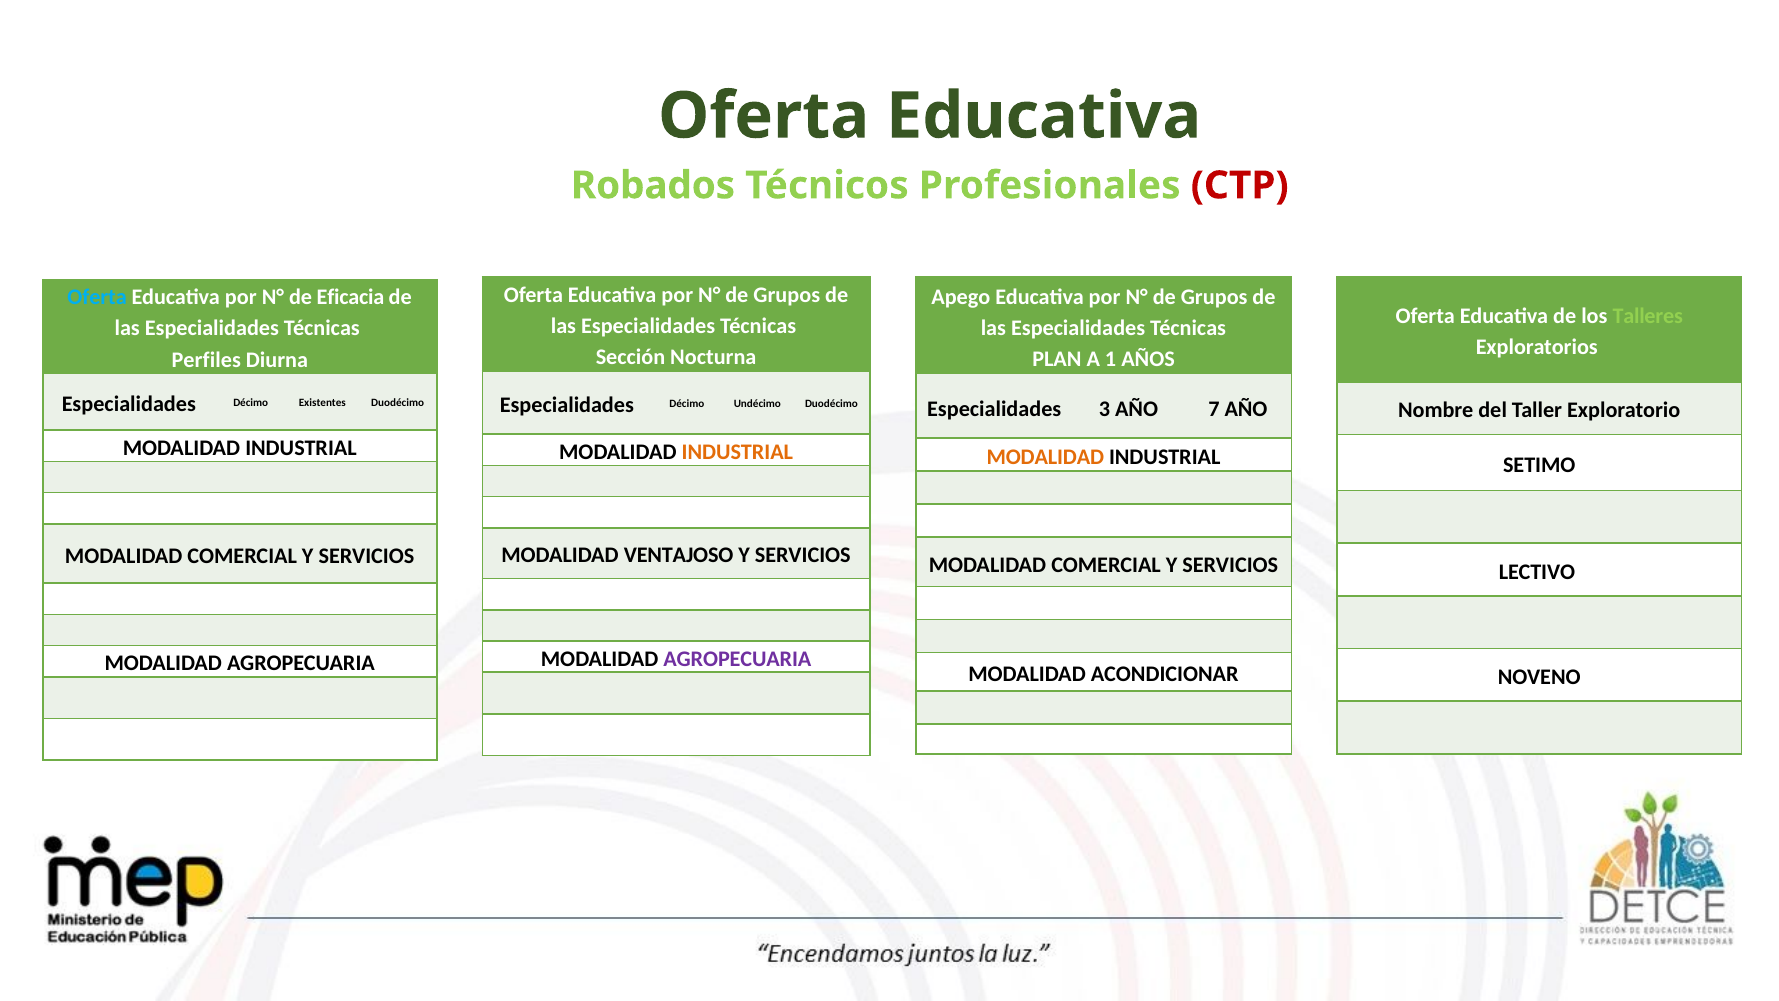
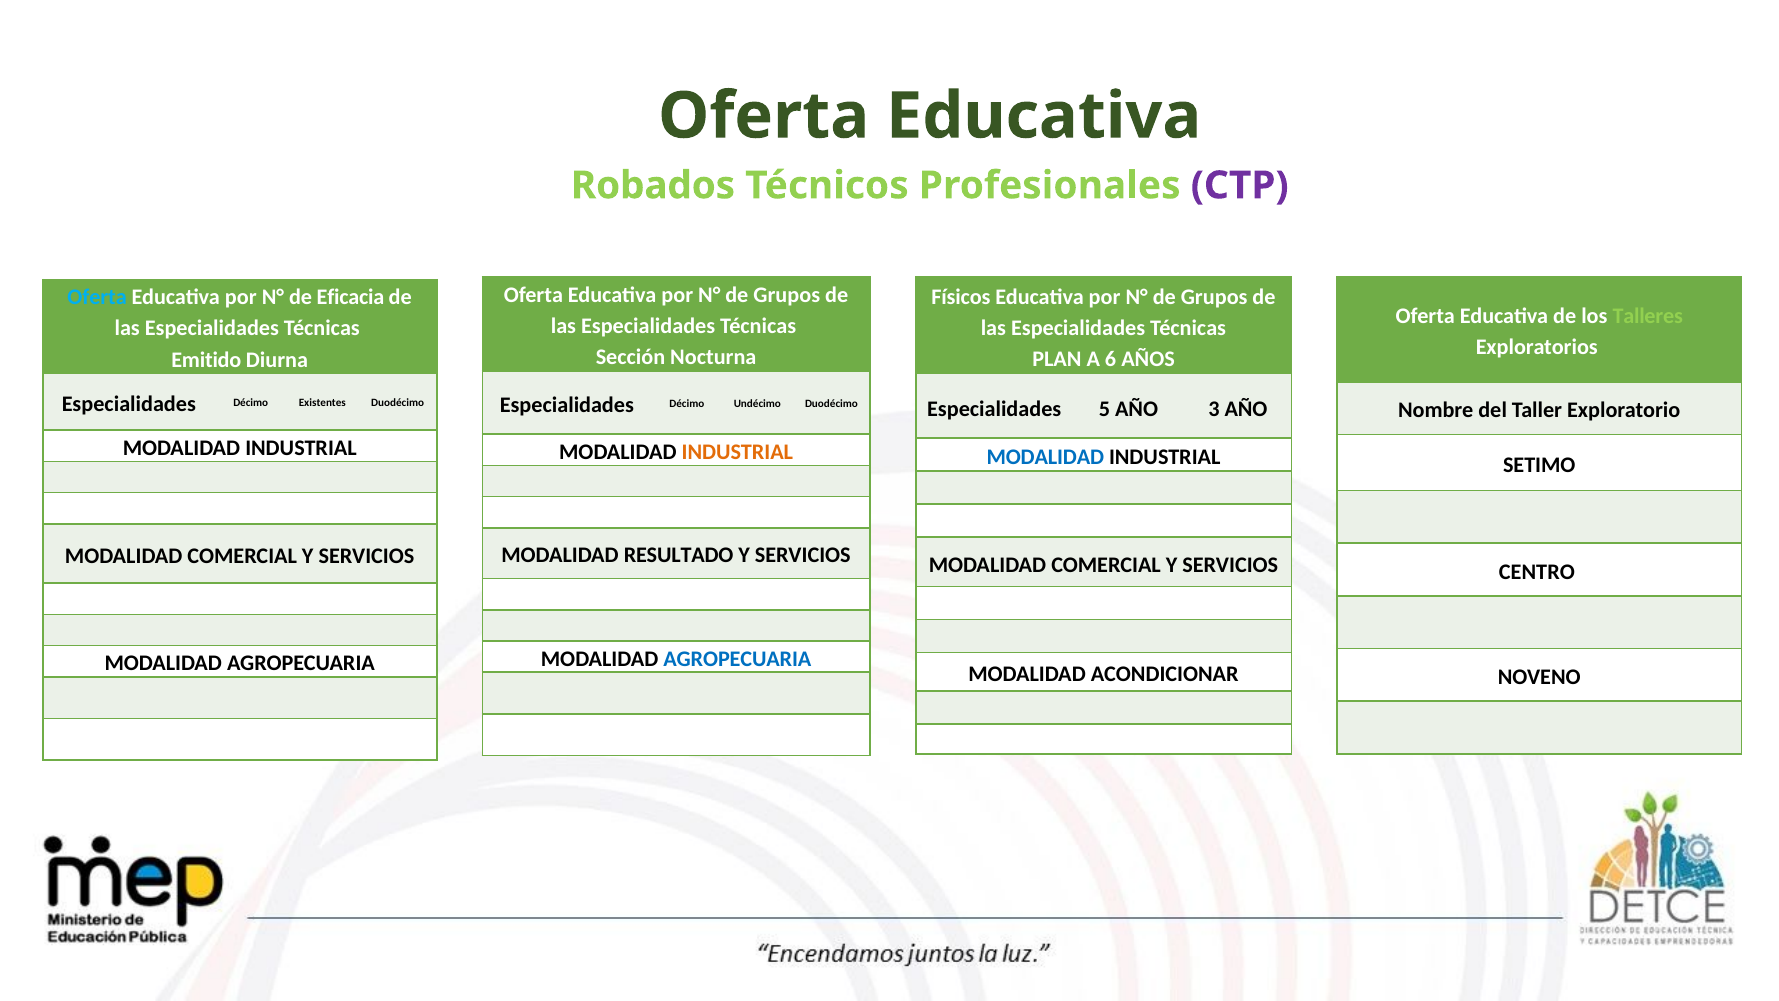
CTP colour: red -> purple (1240, 185)
Apego: Apego -> Físicos (961, 297)
1: 1 -> 6 (1111, 359)
Perfiles: Perfiles -> Emitido (206, 360)
3: 3 -> 5 (1105, 409)
7: 7 -> 3 (1214, 409)
MODALIDAD colour: orange -> blue (1045, 457)
VENTAJOSO: VENTAJOSO -> RESULTADO (679, 555)
LECTIVO: LECTIVO -> CENTRO (1537, 572)
AGROPECUARIA colour: purple -> blue (737, 659)
